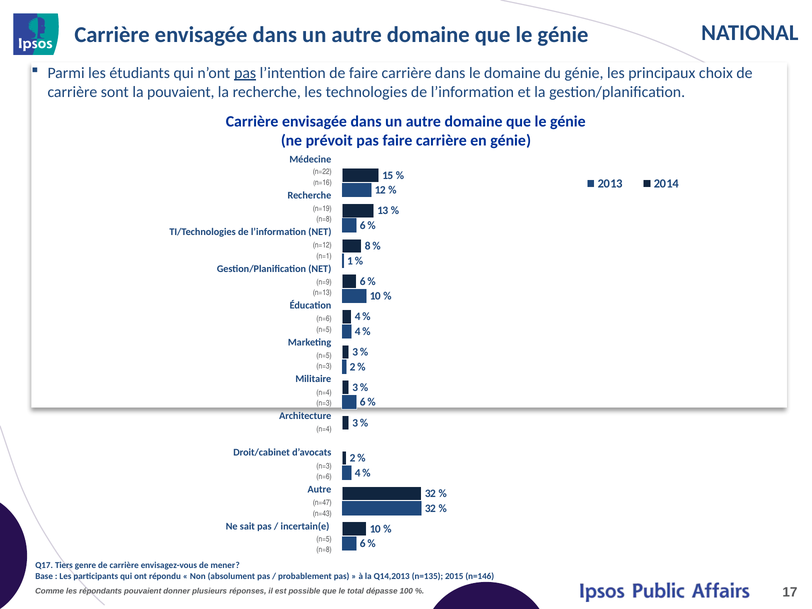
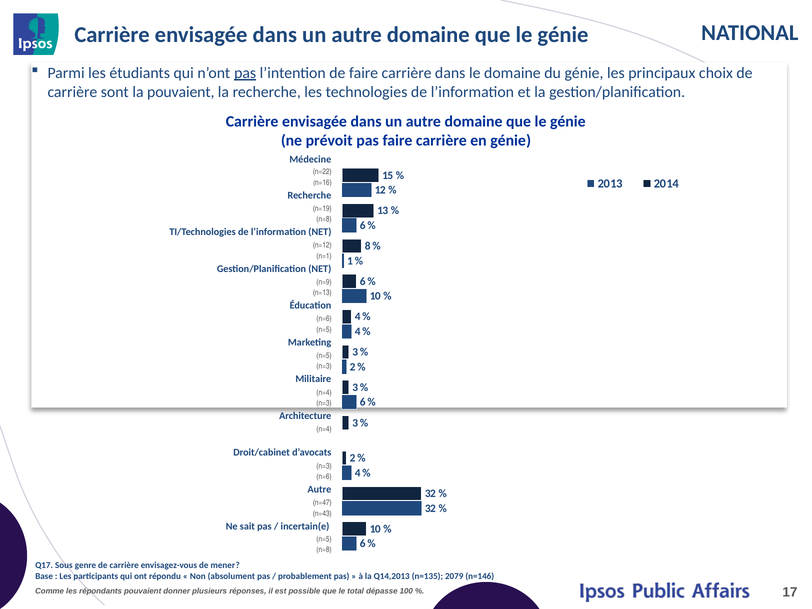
Tiers: Tiers -> Sous (64, 565)
2015: 2015 -> 2079 (454, 576)
